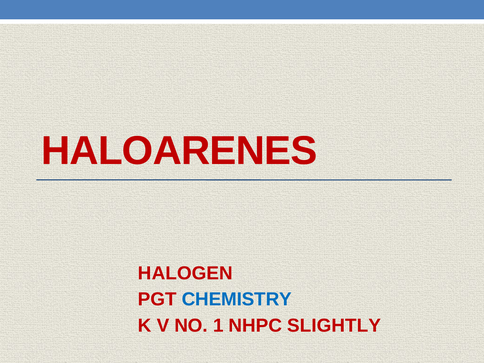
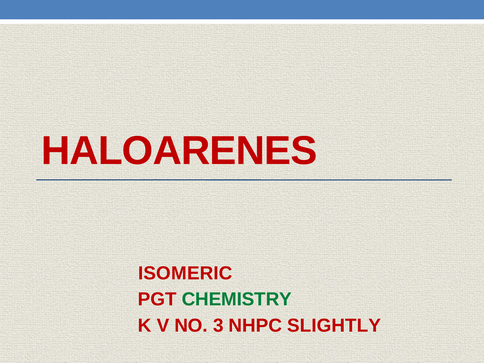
HALOGEN: HALOGEN -> ISOMERIC (185, 273)
CHEMISTRY colour: blue -> green (237, 299)
1: 1 -> 3 (218, 326)
